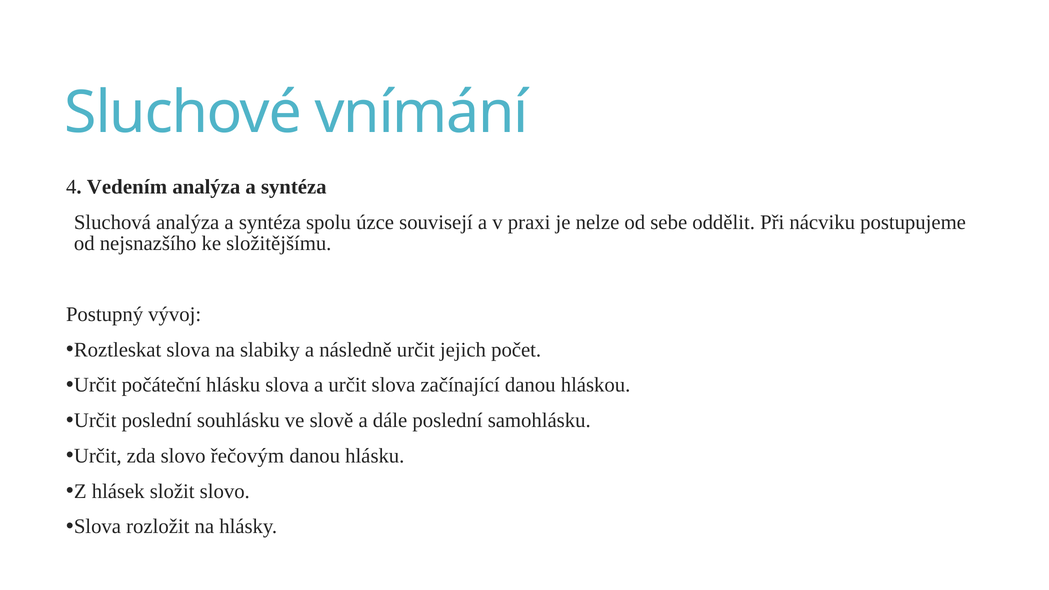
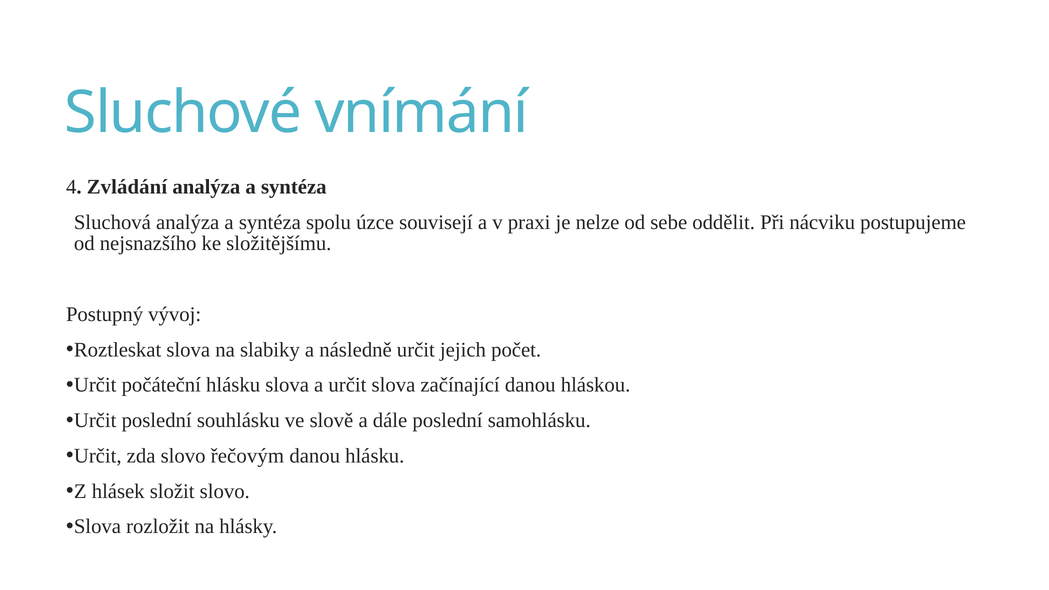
Vedením: Vedením -> Zvládání (127, 187)
